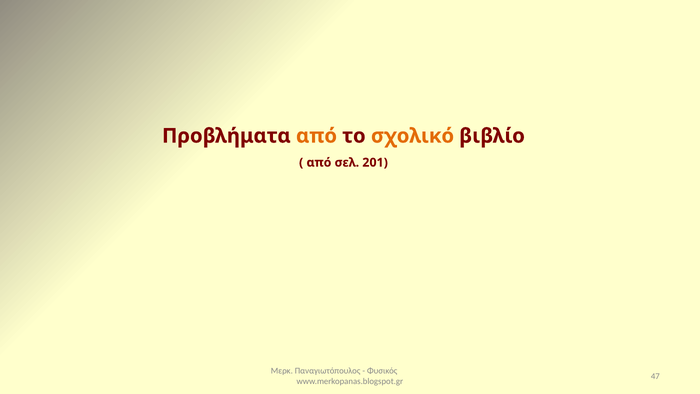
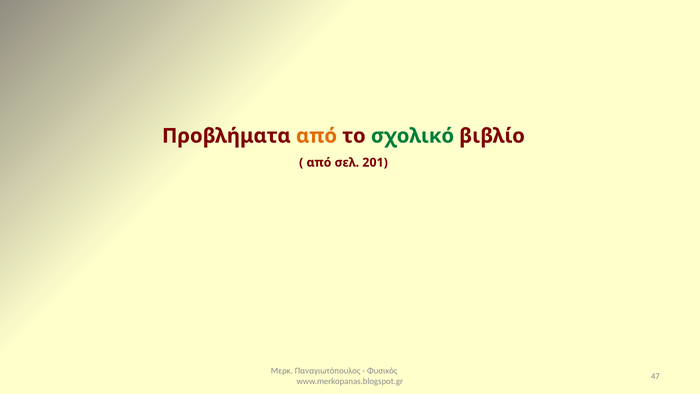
σχολικό colour: orange -> green (413, 136)
